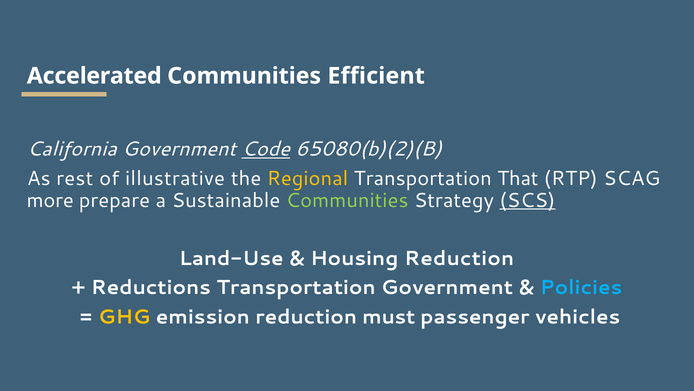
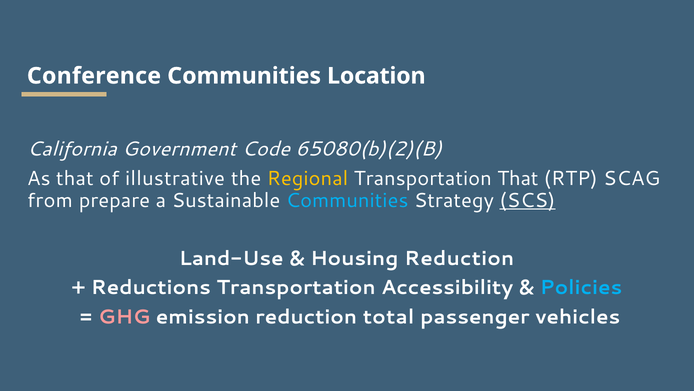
Accelerated: Accelerated -> Conference (94, 76)
Efficient: Efficient -> Location (376, 76)
Code underline: present -> none (266, 149)
As rest: rest -> that (75, 178)
more: more -> from (50, 200)
Communities colour: light green -> light blue (347, 200)
Transportation Government: Government -> Accessibility (447, 287)
GHG colour: yellow -> pink (124, 316)
must: must -> total (389, 316)
